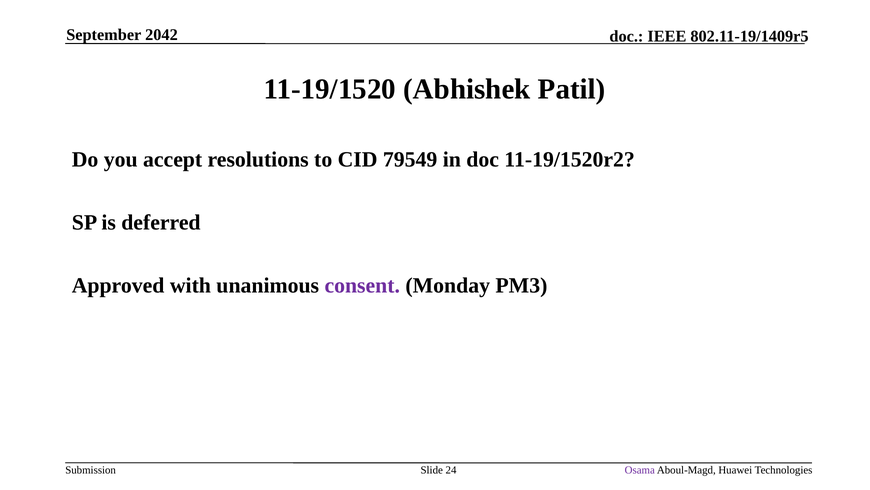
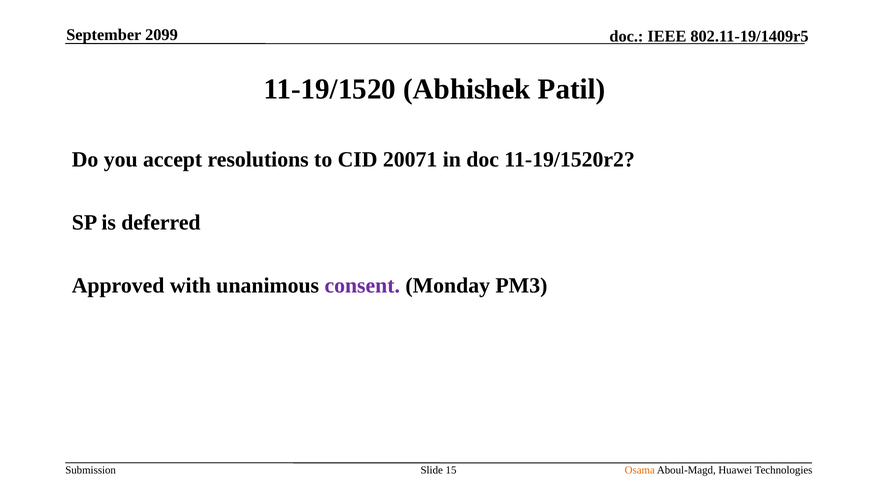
2042: 2042 -> 2099 (161, 35)
79549: 79549 -> 20071 (410, 159)
24: 24 -> 15 (451, 469)
Osama colour: purple -> orange (640, 469)
